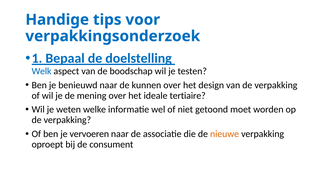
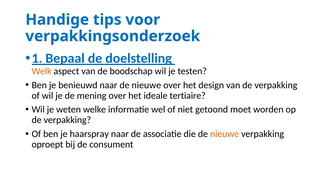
Welk colour: blue -> orange (42, 71)
naar de kunnen: kunnen -> nieuwe (146, 85)
vervoeren: vervoeren -> haarspray (89, 134)
